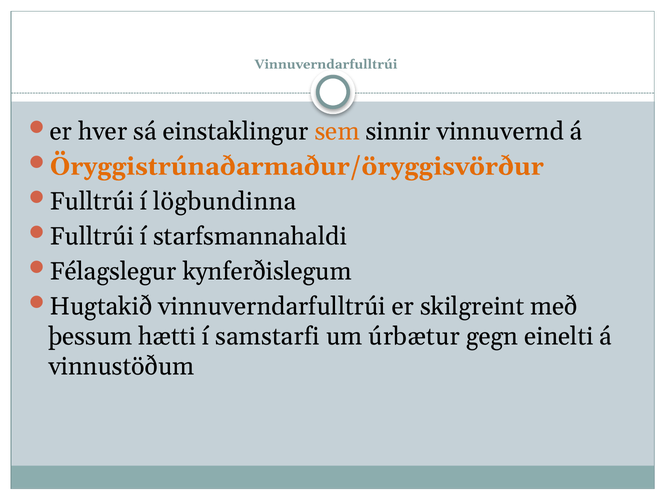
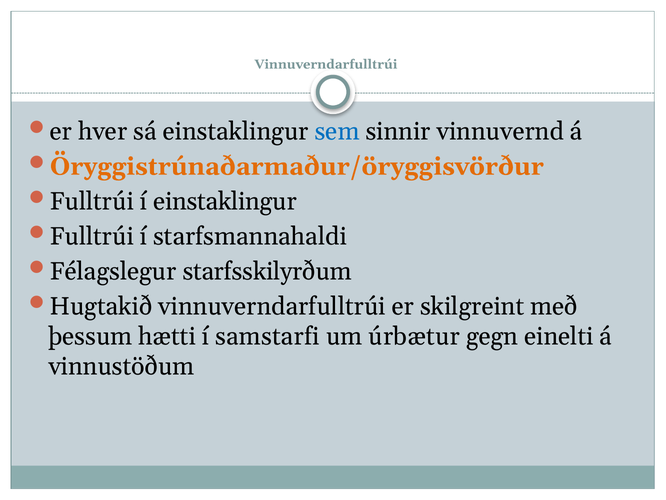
sem colour: orange -> blue (337, 131)
í lögbundinna: lögbundinna -> einstaklingur (225, 201)
kynferðislegum: kynferðislegum -> starfsskilyrðum (267, 271)
